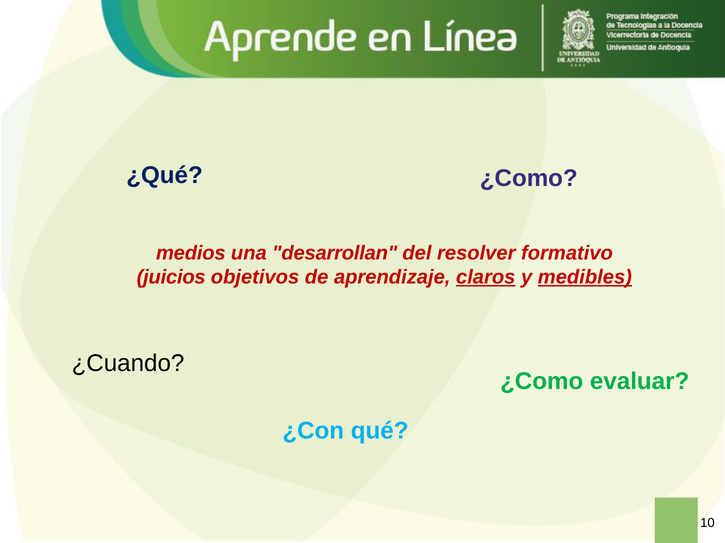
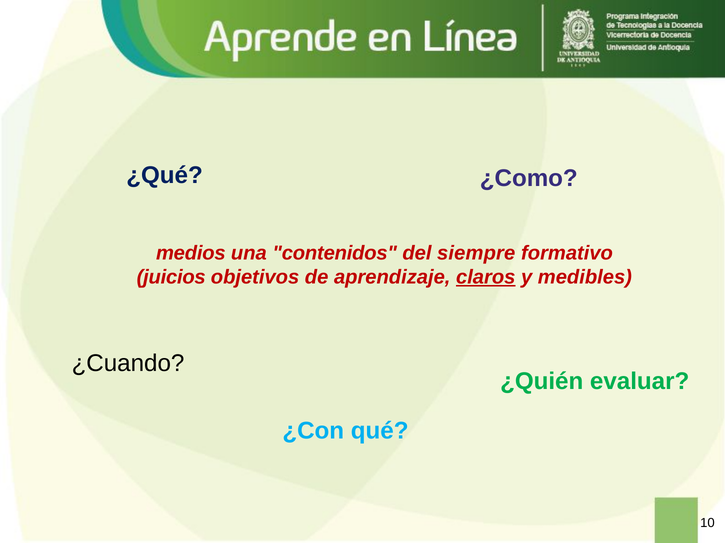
desarrollan: desarrollan -> contenidos (335, 253)
resolver: resolver -> siempre (476, 253)
medibles underline: present -> none (585, 278)
¿Como: ¿Como -> ¿Quién (542, 382)
